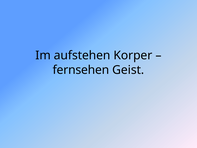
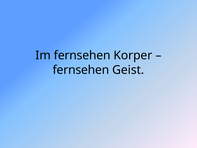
Im aufstehen: aufstehen -> fernsehen (82, 55)
